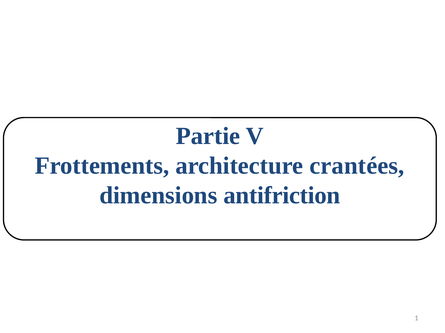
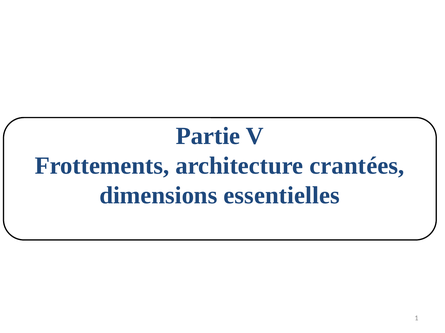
antifriction: antifriction -> essentielles (282, 196)
